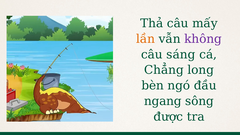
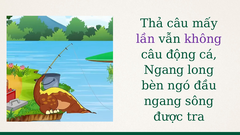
lần colour: orange -> purple (146, 39)
sáng: sáng -> động (181, 55)
Chẳng: Chẳng -> Ngang (164, 70)
